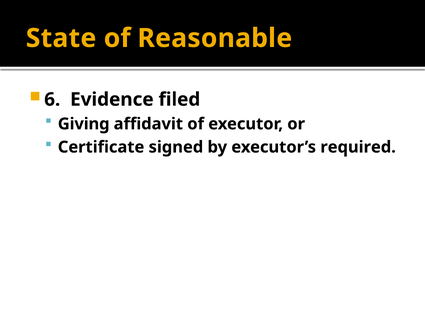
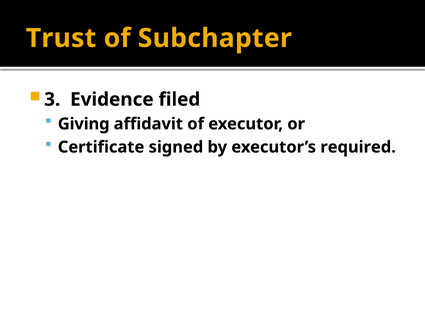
State: State -> Trust (61, 38)
Reasonable: Reasonable -> Subchapter (215, 38)
6: 6 -> 3 (52, 99)
